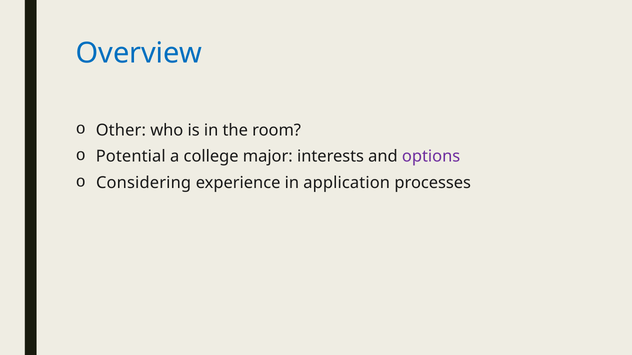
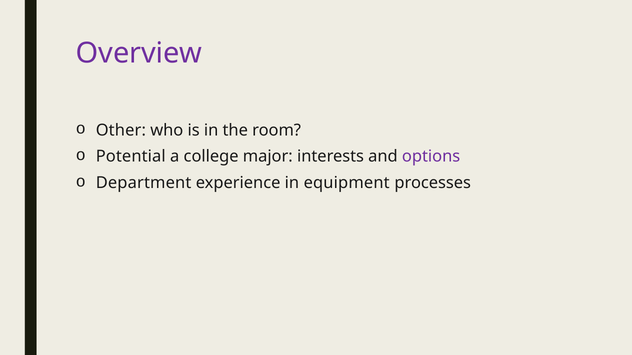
Overview colour: blue -> purple (139, 53)
Considering: Considering -> Department (144, 183)
application: application -> equipment (347, 183)
